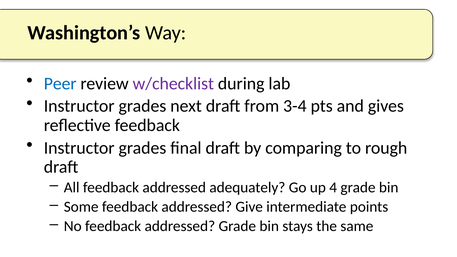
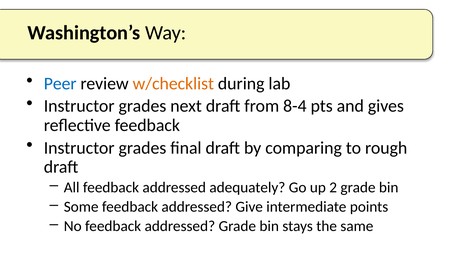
w/checklist colour: purple -> orange (173, 84)
3-4: 3-4 -> 8-4 (295, 106)
4: 4 -> 2 (333, 188)
